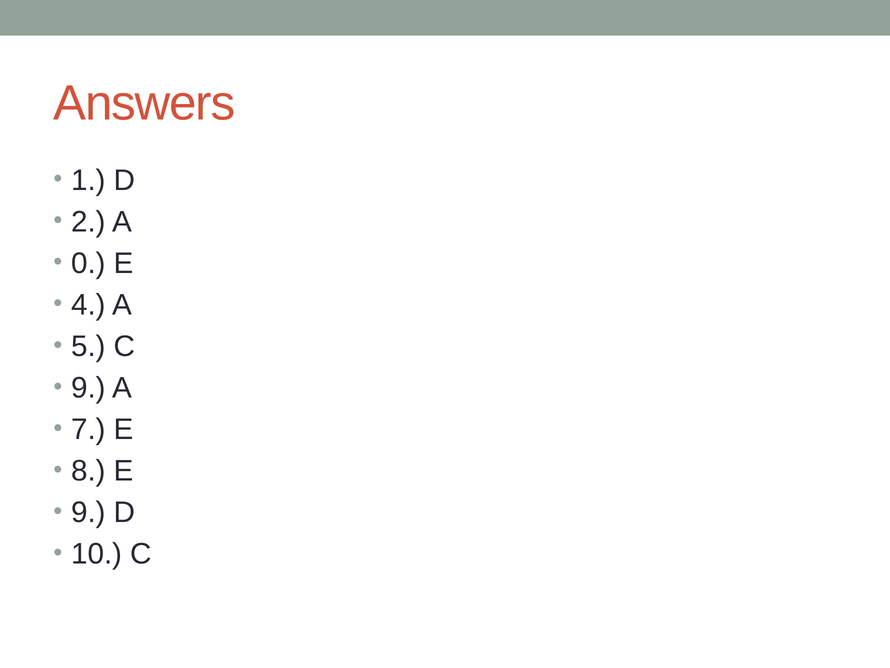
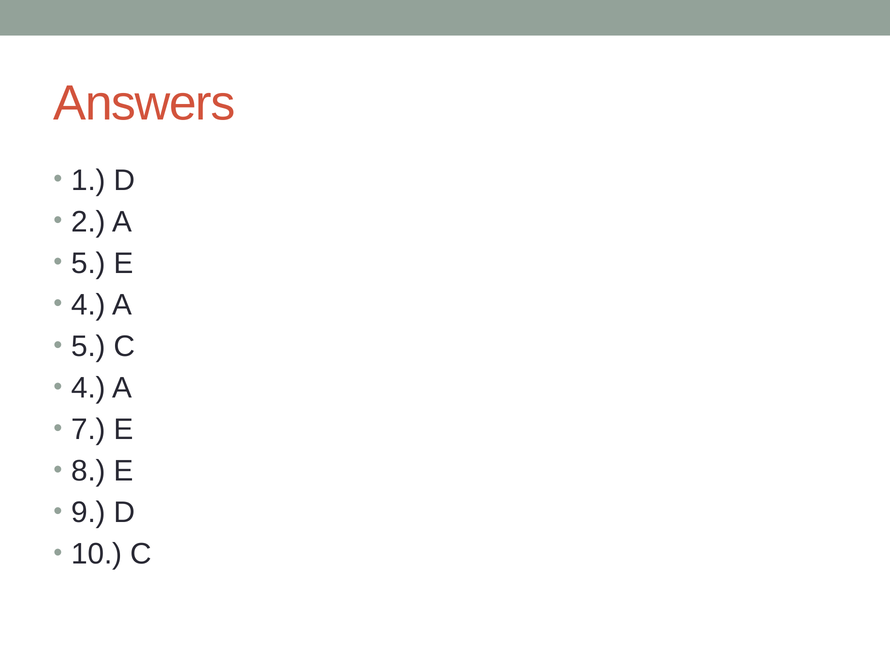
0: 0 -> 5 (88, 263)
9: 9 -> 4 (88, 388)
